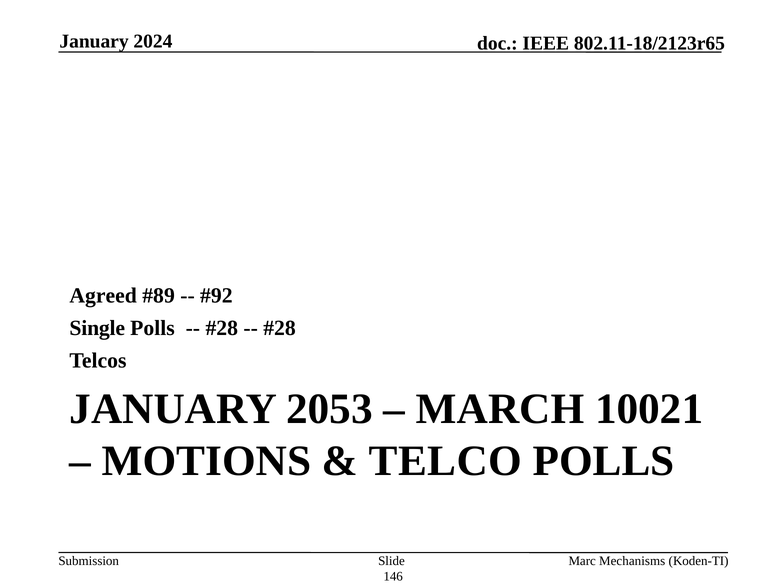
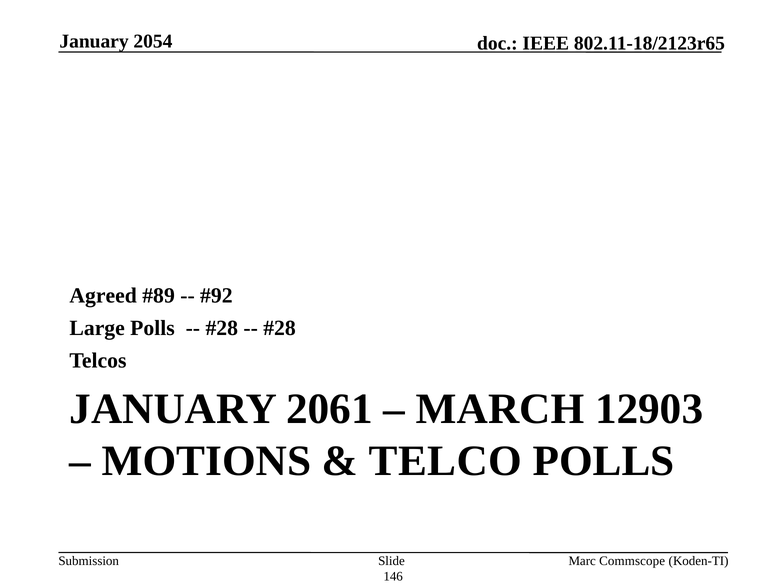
2024: 2024 -> 2054 (153, 41)
Single: Single -> Large (97, 328)
2053: 2053 -> 2061 (329, 409)
10021: 10021 -> 12903 (649, 409)
Mechanisms: Mechanisms -> Commscope (632, 561)
